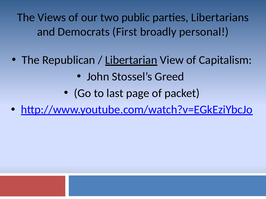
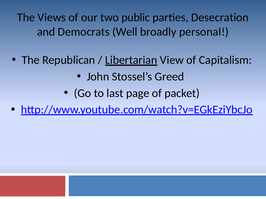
Libertarians: Libertarians -> Desecration (220, 18)
First: First -> Well (125, 32)
